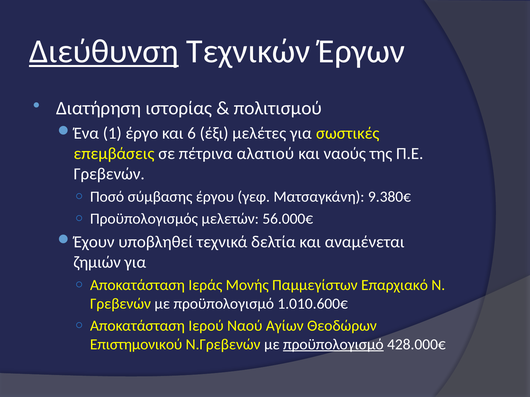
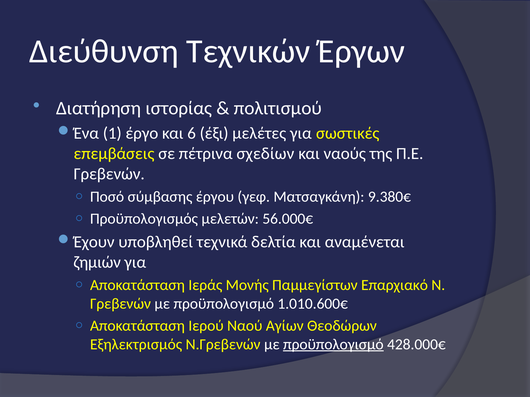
Διεύθυνση underline: present -> none (104, 51)
αλατιού: αλατιού -> σχεδίων (265, 154)
Επιστημονικού: Επιστημονικού -> Εξηλεκτρισμός (136, 345)
